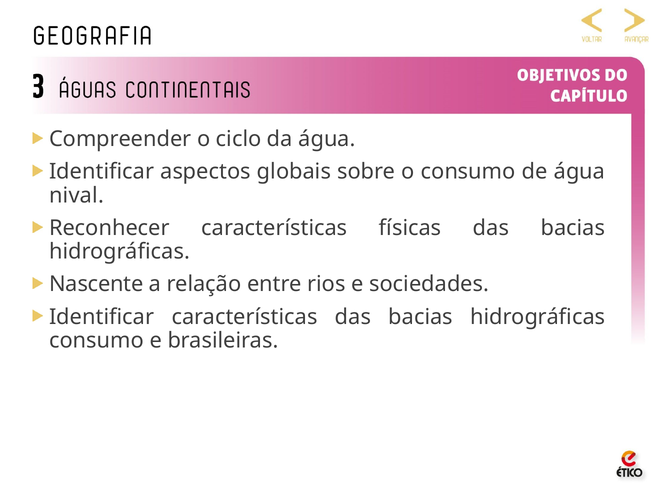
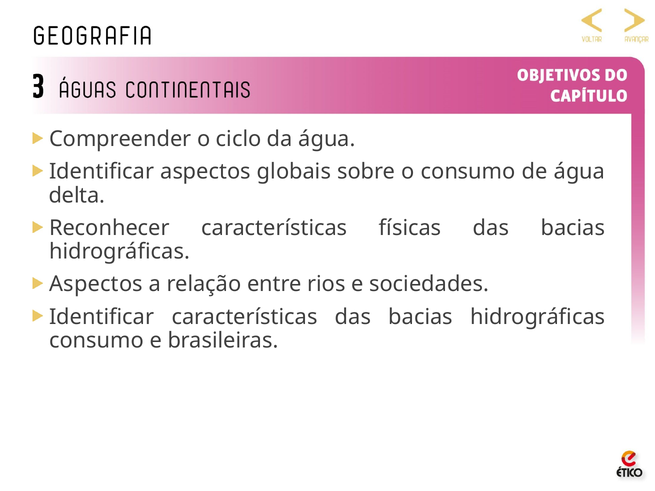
nival: nival -> delta (77, 195)
Nascente: Nascente -> Aspectos (96, 284)
